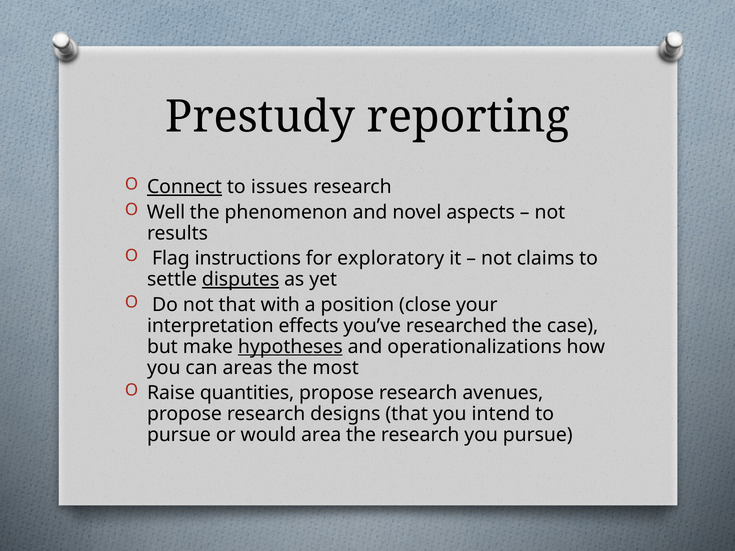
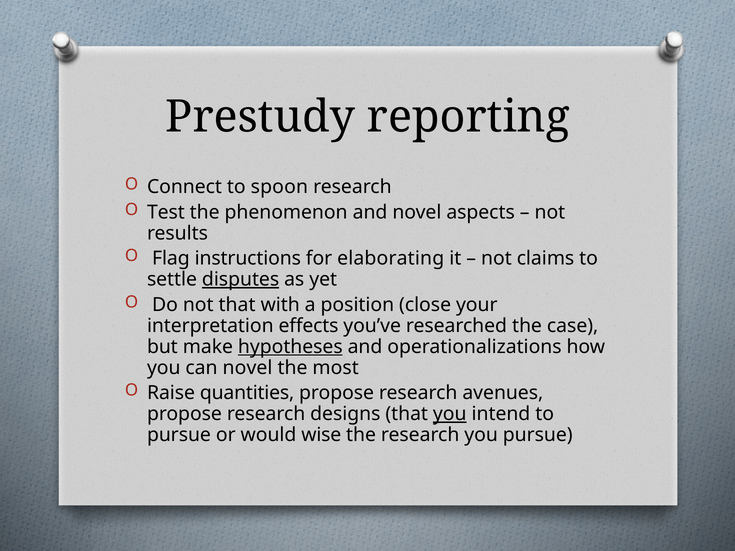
Connect underline: present -> none (184, 187)
issues: issues -> spoon (279, 187)
Well: Well -> Test (166, 212)
exploratory: exploratory -> elaborating (391, 259)
can areas: areas -> novel (248, 368)
you underline: none -> present (450, 414)
area: area -> wise (321, 435)
